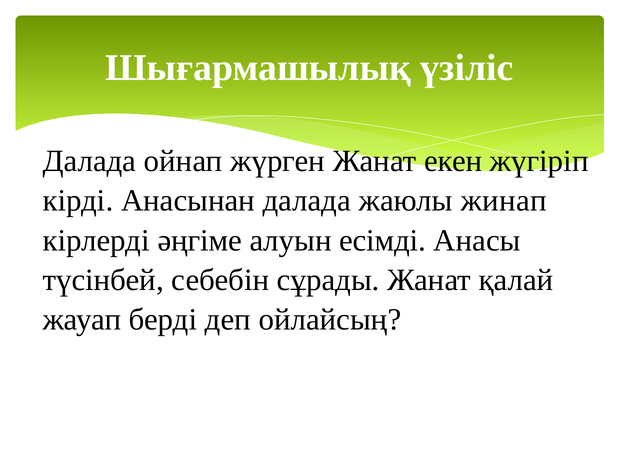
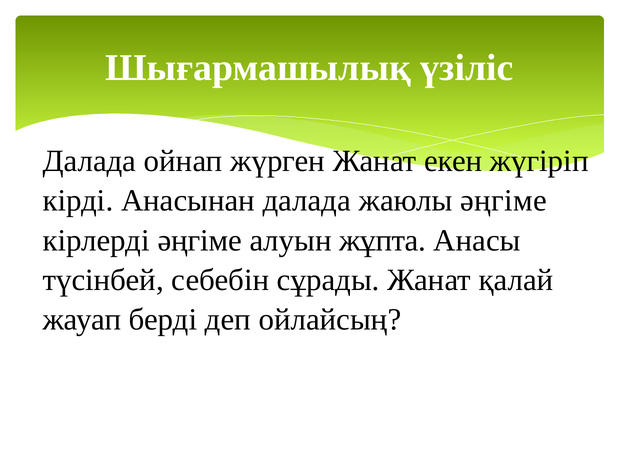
жаюлы жинап: жинап -> әңгіме (504, 201)
есімді: есімді -> жұпта (383, 240)
